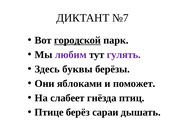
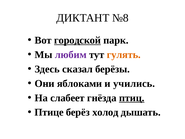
№7: №7 -> №8 (120, 18)
гулять colour: purple -> orange (124, 55)
буквы: буквы -> сказал (77, 69)
поможет: поможет -> учились (134, 83)
птиц underline: none -> present (132, 98)
сараи: сараи -> холод (105, 112)
